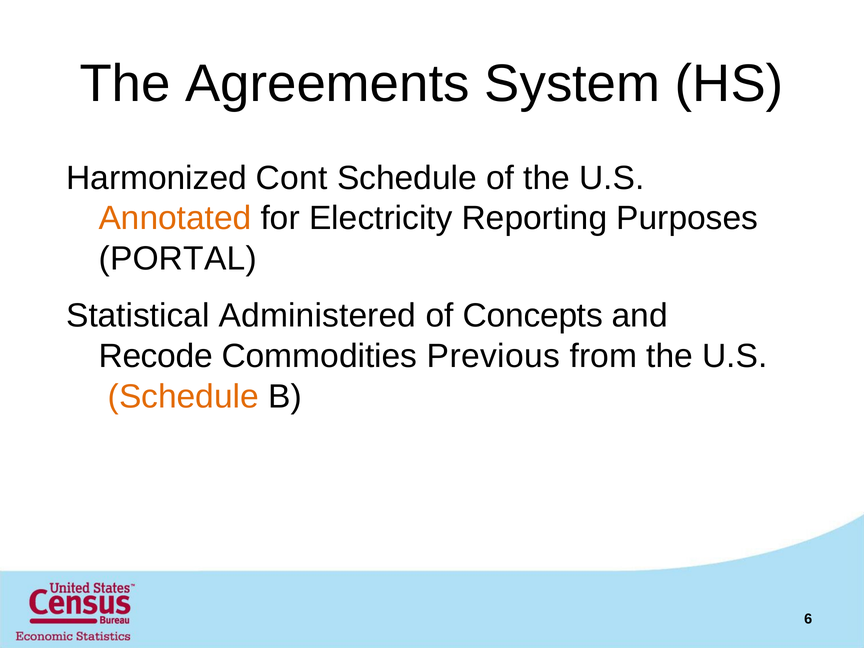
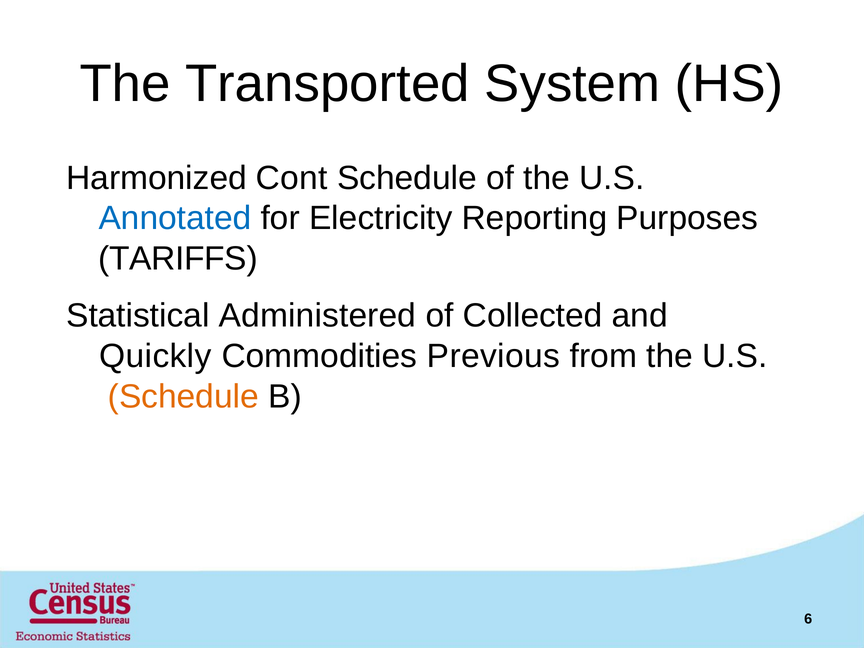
Agreements: Agreements -> Transported (327, 84)
Annotated colour: orange -> blue (175, 218)
PORTAL: PORTAL -> TARIFFS (178, 259)
Concepts: Concepts -> Collected (533, 316)
Recode: Recode -> Quickly (155, 356)
